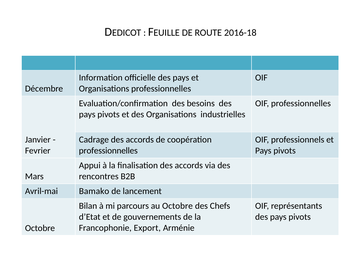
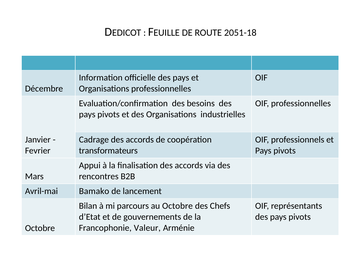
2016-18: 2016-18 -> 2051-18 (240, 33)
professionnelles: professionnelles -> transformateurs (108, 151)
Export: Export -> Valeur (147, 228)
